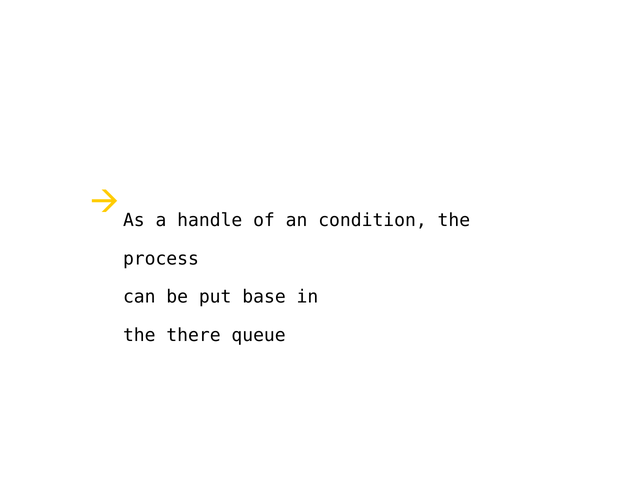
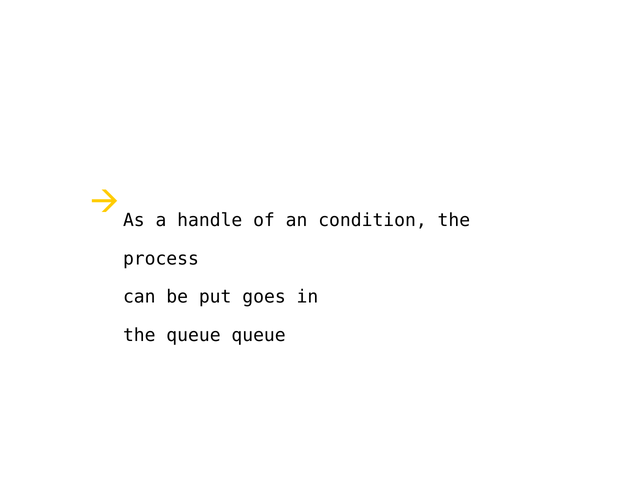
base: base -> goes (264, 297)
the there: there -> queue (193, 335)
